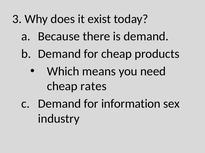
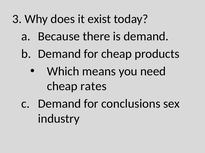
information: information -> conclusions (131, 104)
